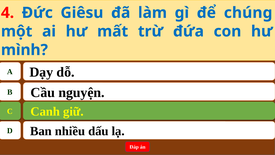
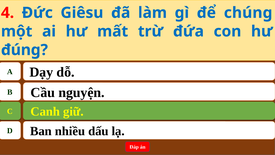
mình: mình -> đúng (24, 50)
